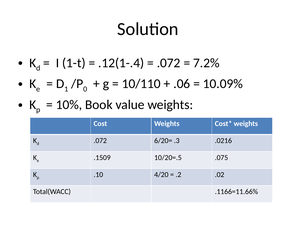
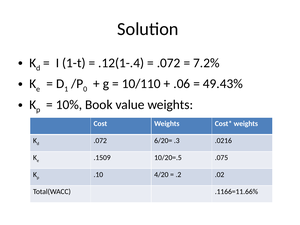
10.09%: 10.09% -> 49.43% (223, 84)
